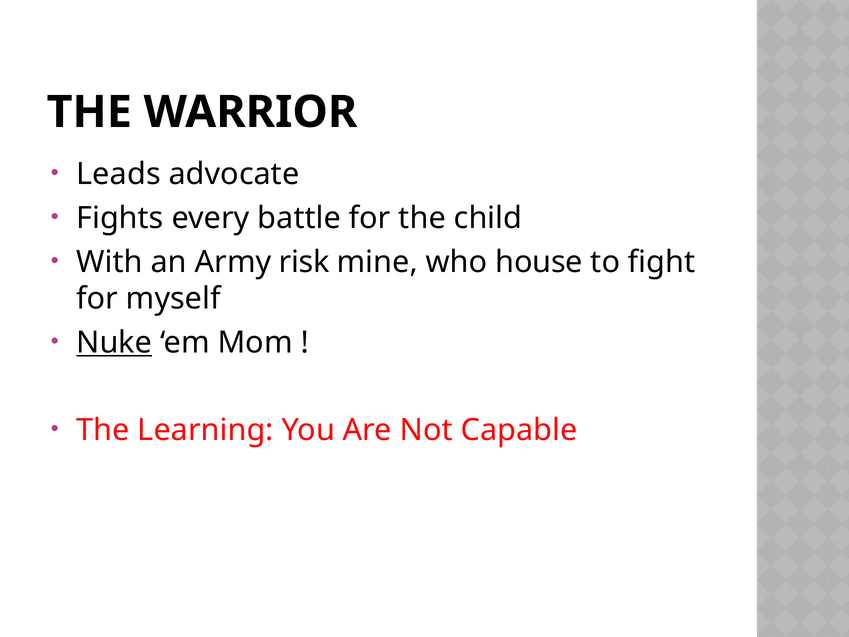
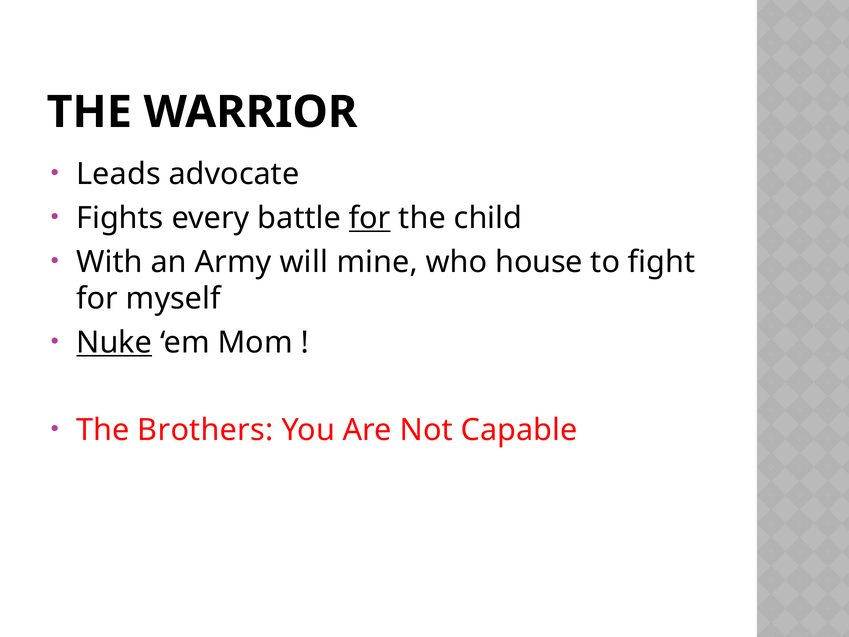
for underline: none -> present (370, 218)
risk: risk -> will (304, 262)
Learning: Learning -> Brothers (205, 430)
